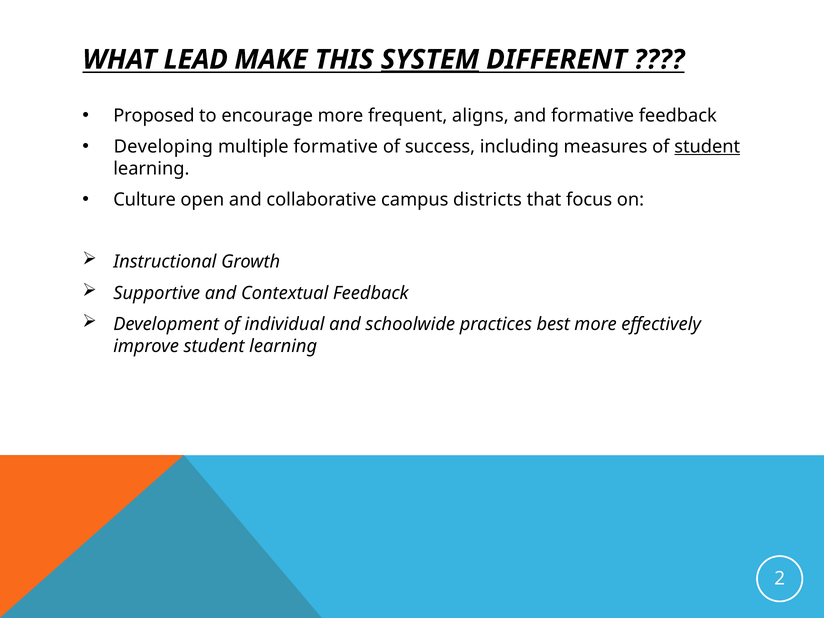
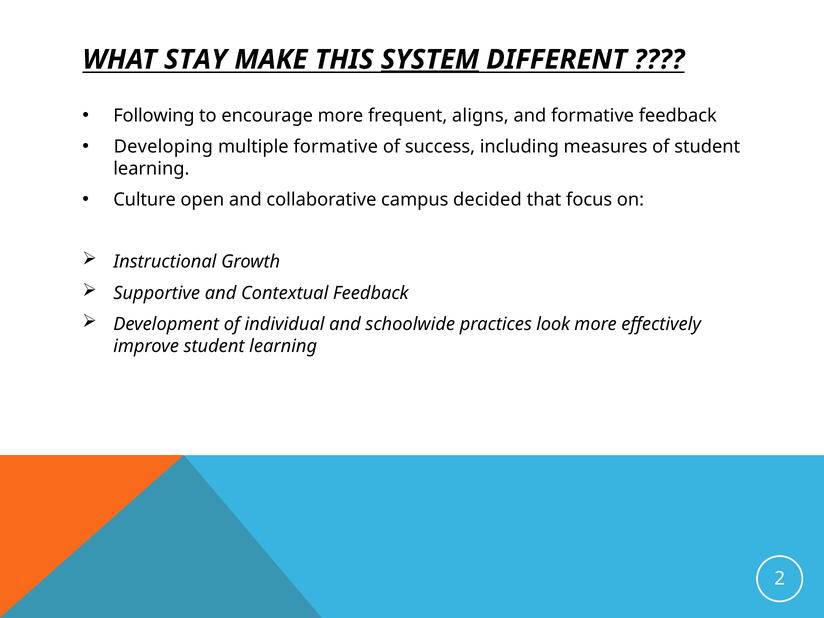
LEAD: LEAD -> STAY (195, 60)
Proposed: Proposed -> Following (154, 116)
student underline: present -> none (707, 147)
districts: districts -> decided (487, 200)
best: best -> look (553, 324)
